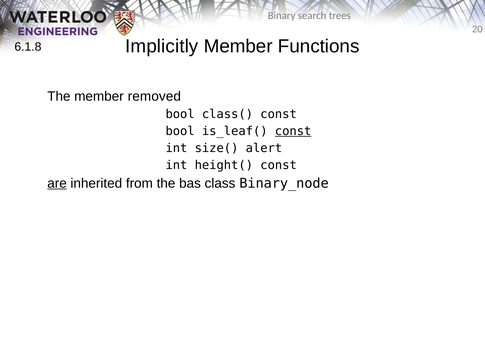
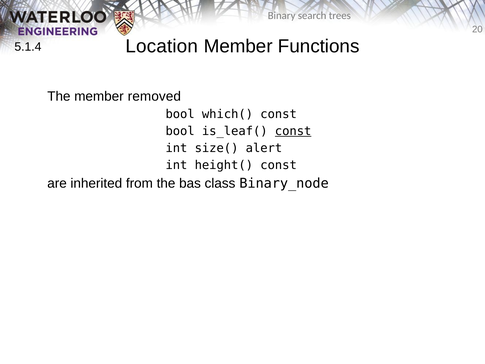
Implicitly: Implicitly -> Location (162, 46)
6.1.8: 6.1.8 -> 5.1.4 (28, 47)
class(: class( -> which( (227, 114)
are underline: present -> none (57, 183)
